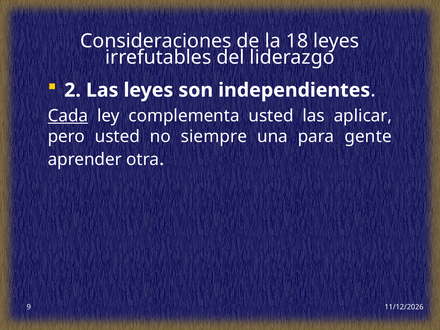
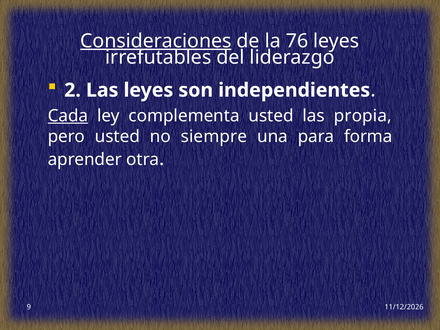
Consideraciones underline: none -> present (156, 41)
18: 18 -> 76 (297, 41)
aplicar: aplicar -> propia (363, 116)
gente: gente -> forma (368, 137)
